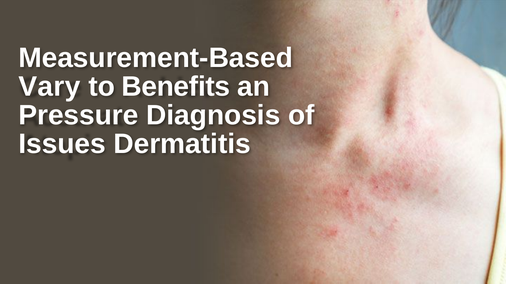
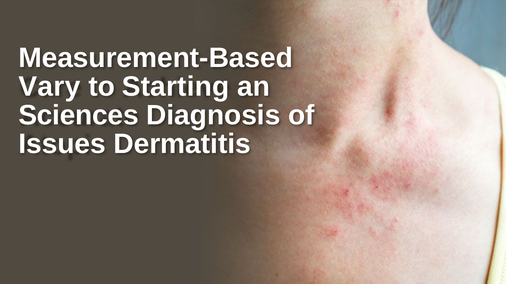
Benefits: Benefits -> Starting (176, 87)
Pressure: Pressure -> Sciences (79, 115)
